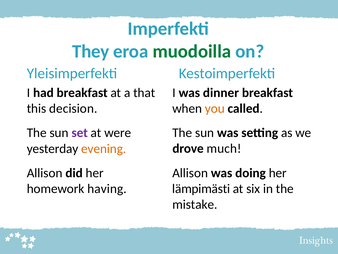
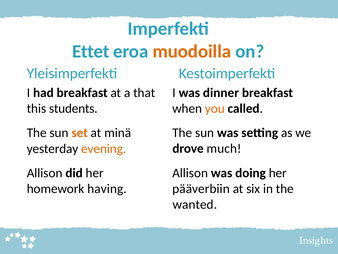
They: They -> Ettet (91, 51)
muodoilla colour: green -> orange (192, 51)
decision: decision -> students (73, 108)
set colour: purple -> orange (80, 133)
were: were -> minä (118, 133)
lämpimästi: lämpimästi -> pääverbiin (201, 188)
mistake: mistake -> wanted (195, 204)
